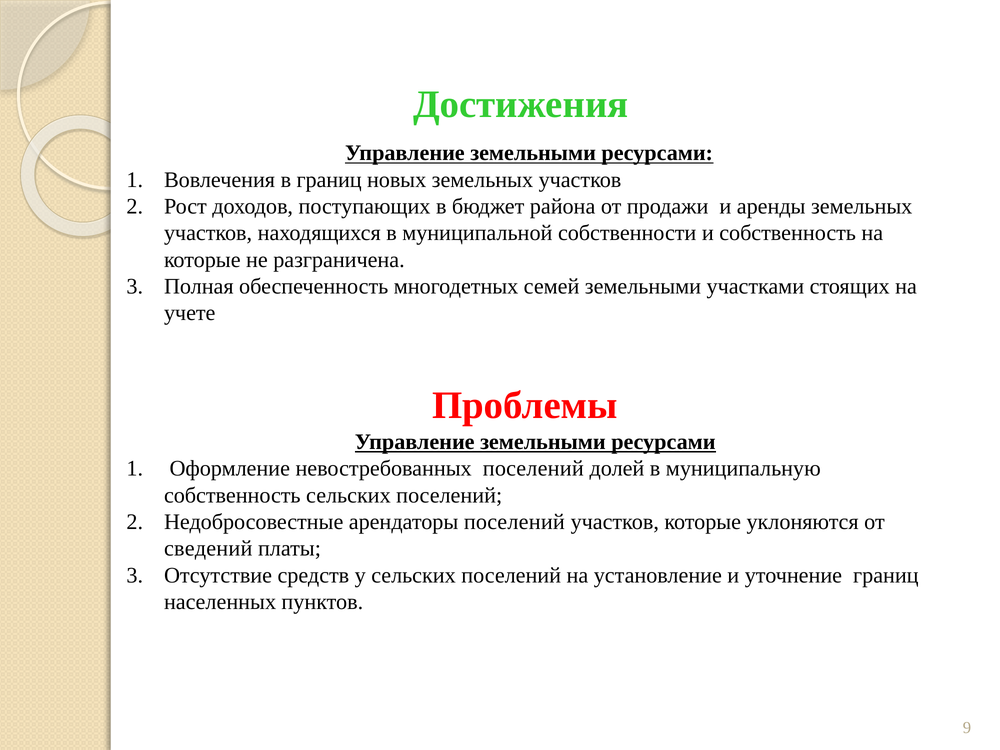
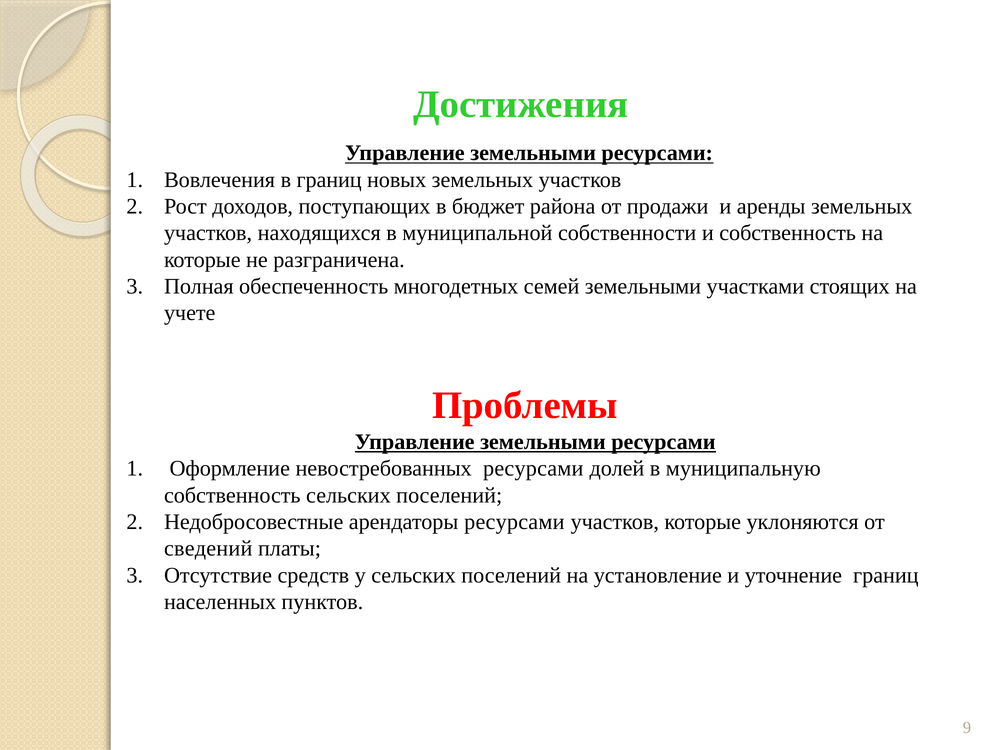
невостребованных поселений: поселений -> ресурсами (533, 469)
арендаторы поселений: поселений -> ресурсами (514, 522)
